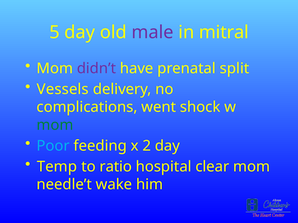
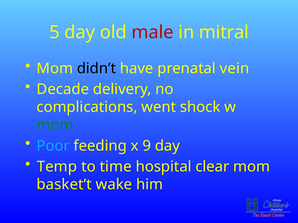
male colour: purple -> red (153, 32)
didn’t colour: purple -> black (96, 69)
split: split -> vein (234, 69)
Vessels: Vessels -> Decade (63, 89)
2: 2 -> 9 (147, 146)
ratio: ratio -> time (116, 167)
needle’t: needle’t -> basket’t (64, 185)
